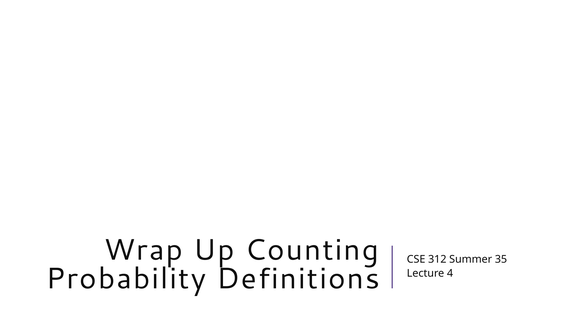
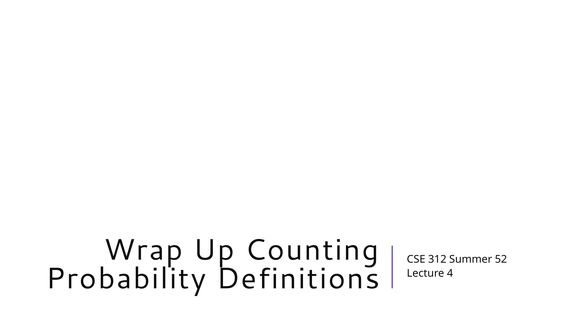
35: 35 -> 52 (501, 260)
